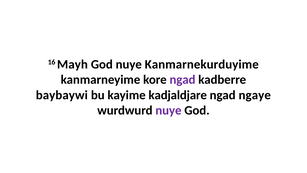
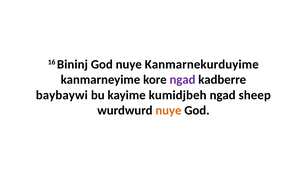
Mayh: Mayh -> Bininj (72, 64)
kadjaldjare: kadjaldjare -> kumidjbeh (178, 95)
ngaye: ngaye -> sheep (255, 95)
nuye colour: purple -> orange (168, 110)
